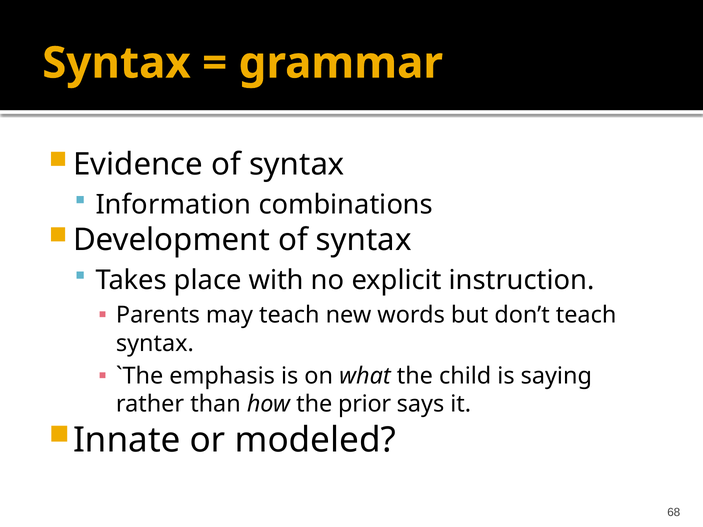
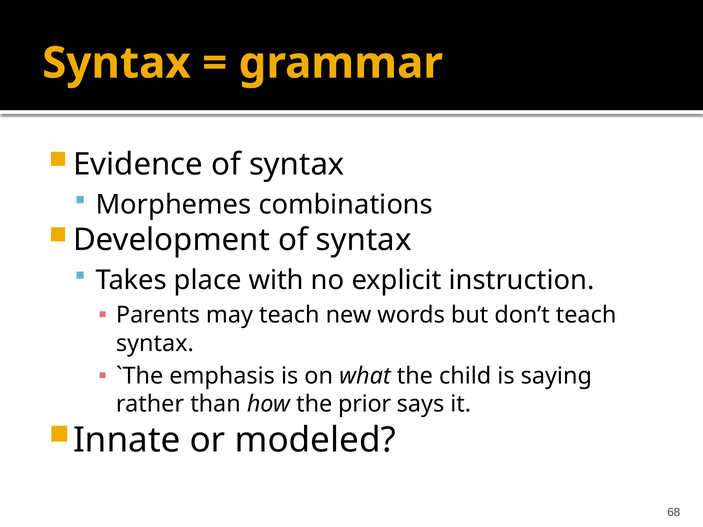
Information: Information -> Morphemes (174, 205)
